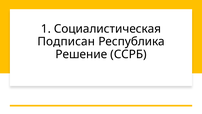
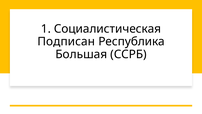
Решение: Решение -> Большая (81, 54)
